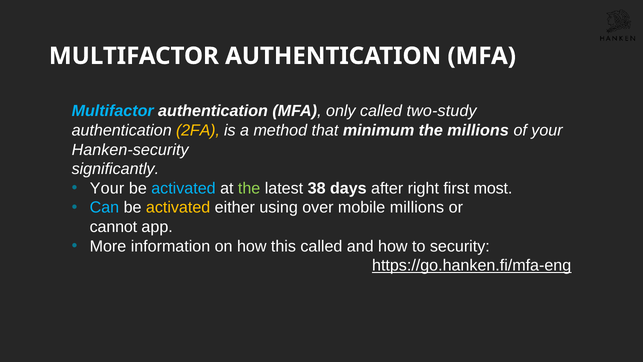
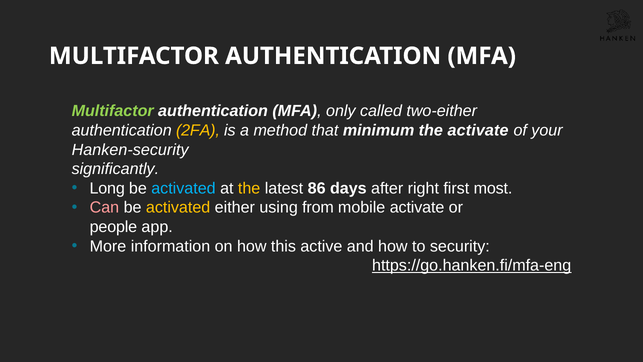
Multifactor colour: light blue -> light green (113, 111)
two-study: two-study -> two-either (442, 111)
the millions: millions -> activate (478, 130)
Your: Your -> Long (107, 188)
the colour: light green -> yellow (249, 188)
38: 38 -> 86 (317, 188)
Can colour: light blue -> pink (104, 207)
over: over -> from (318, 207)
mobile millions: millions -> activate (417, 207)
cannot: cannot -> people (113, 227)
this called: called -> active (321, 246)
